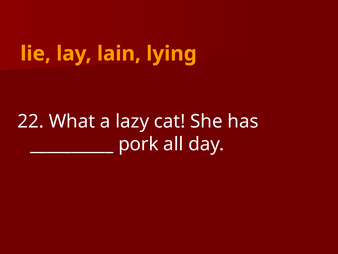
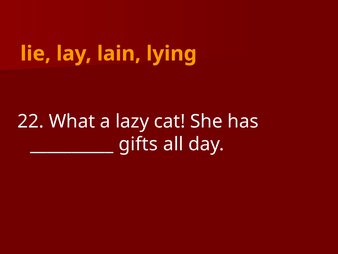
pork: pork -> gifts (138, 144)
